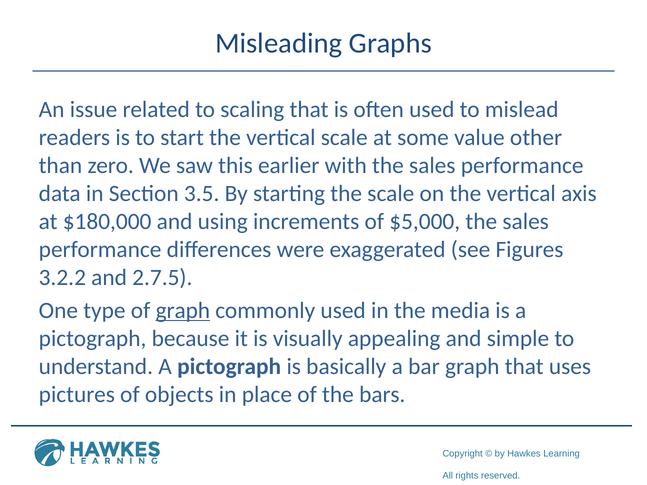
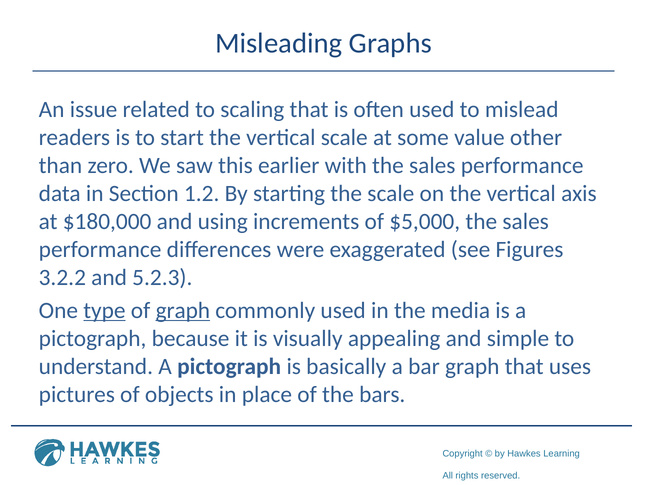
3.5: 3.5 -> 1.2 (202, 193)
2.7.5: 2.7.5 -> 5.2.3 (162, 278)
type underline: none -> present (104, 311)
